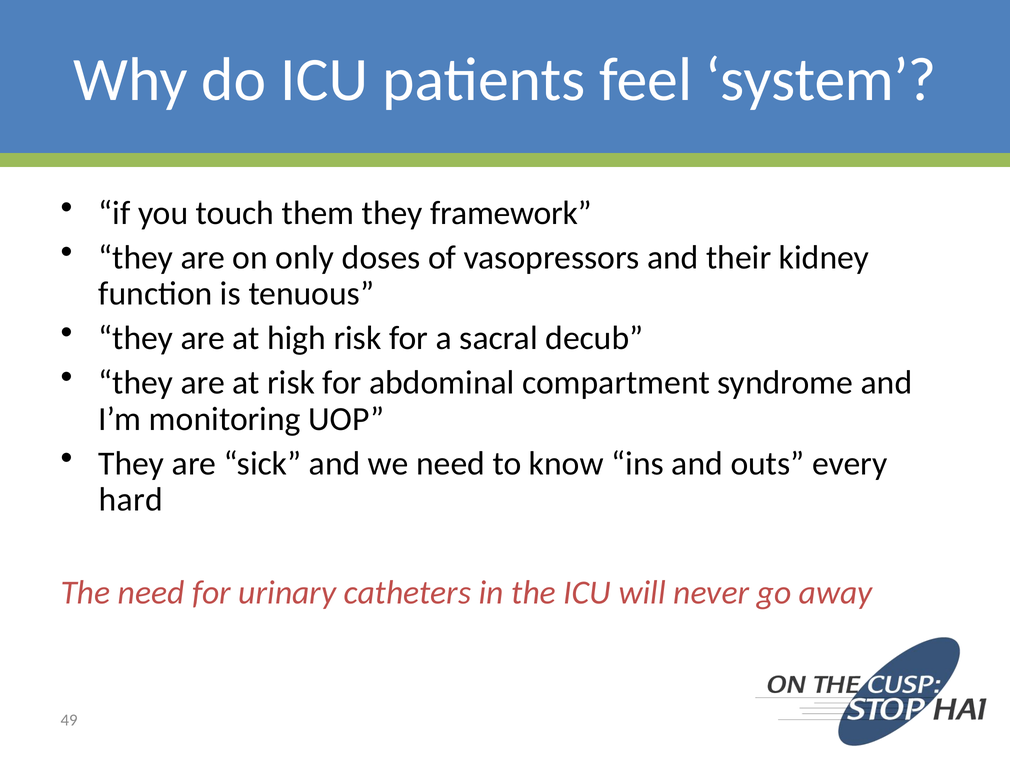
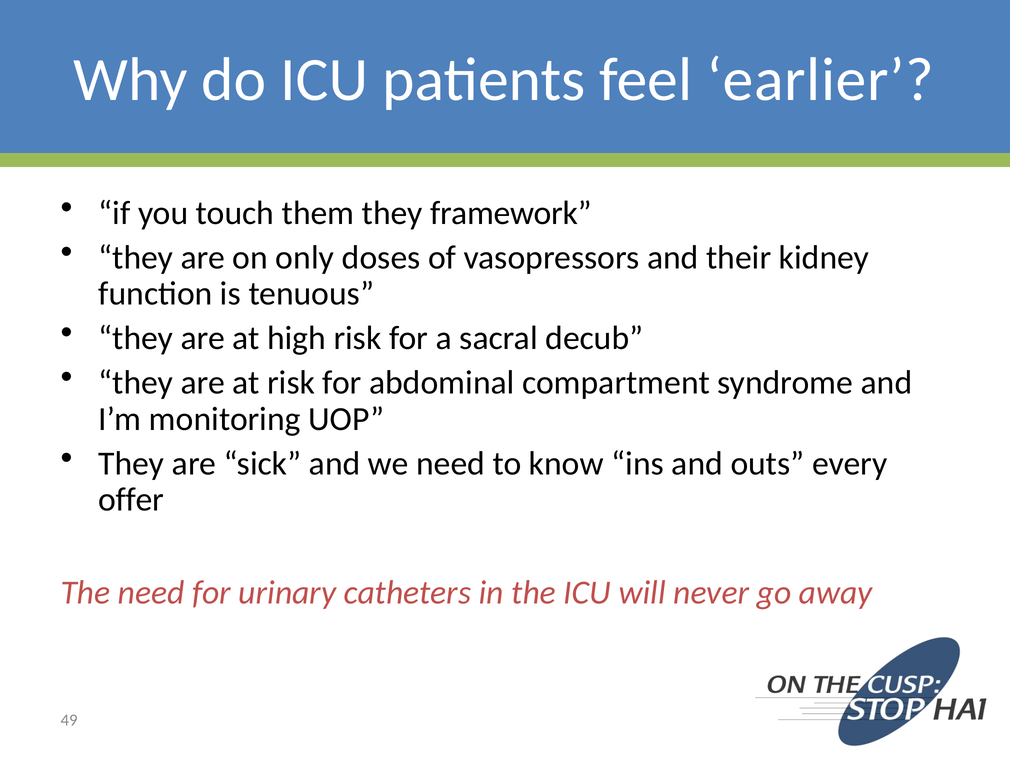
system: system -> earlier (820, 80)
hard: hard -> offer (131, 499)
